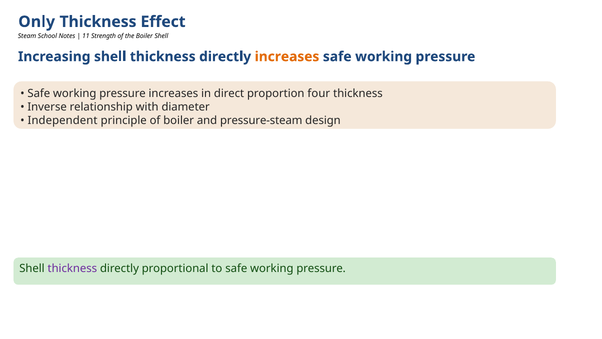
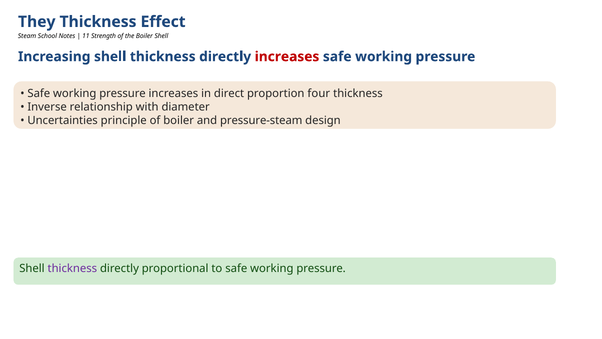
Only: Only -> They (37, 22)
increases colour: orange -> red (287, 57)
Independent: Independent -> Uncertainties (63, 121)
